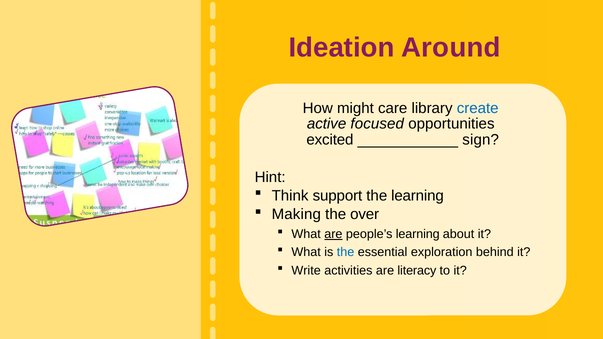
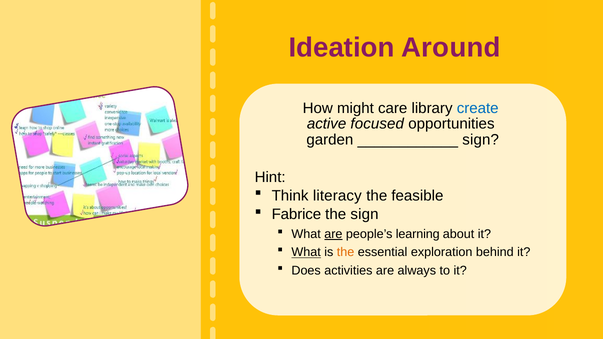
excited: excited -> garden (330, 140)
support: support -> literacy (337, 196)
the learning: learning -> feasible (417, 196)
Making: Making -> Fabrice (296, 215)
the over: over -> sign (364, 215)
What underline: none -> present (306, 252)
the colour: blue -> orange (346, 252)
Write: Write -> Does (306, 271)
literacy: literacy -> always (417, 271)
